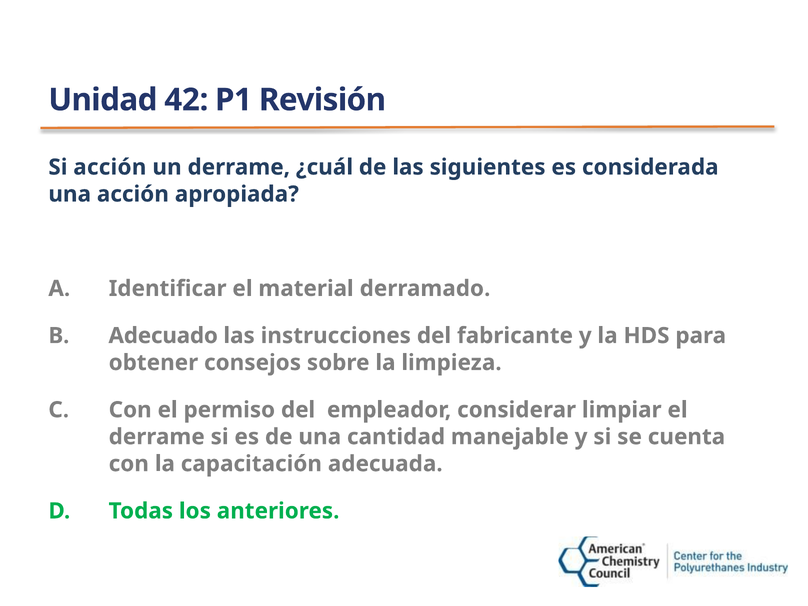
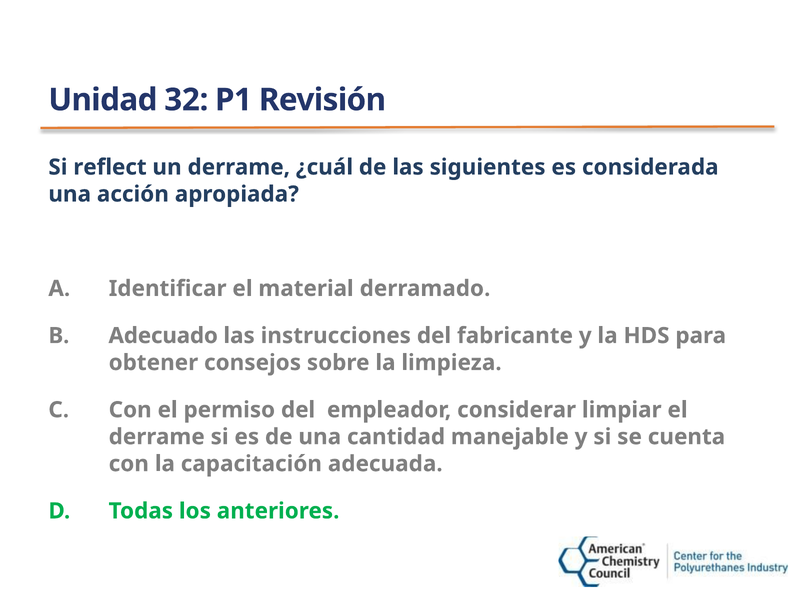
42: 42 -> 32 (186, 100)
Si acción: acción -> reflect (110, 167)
